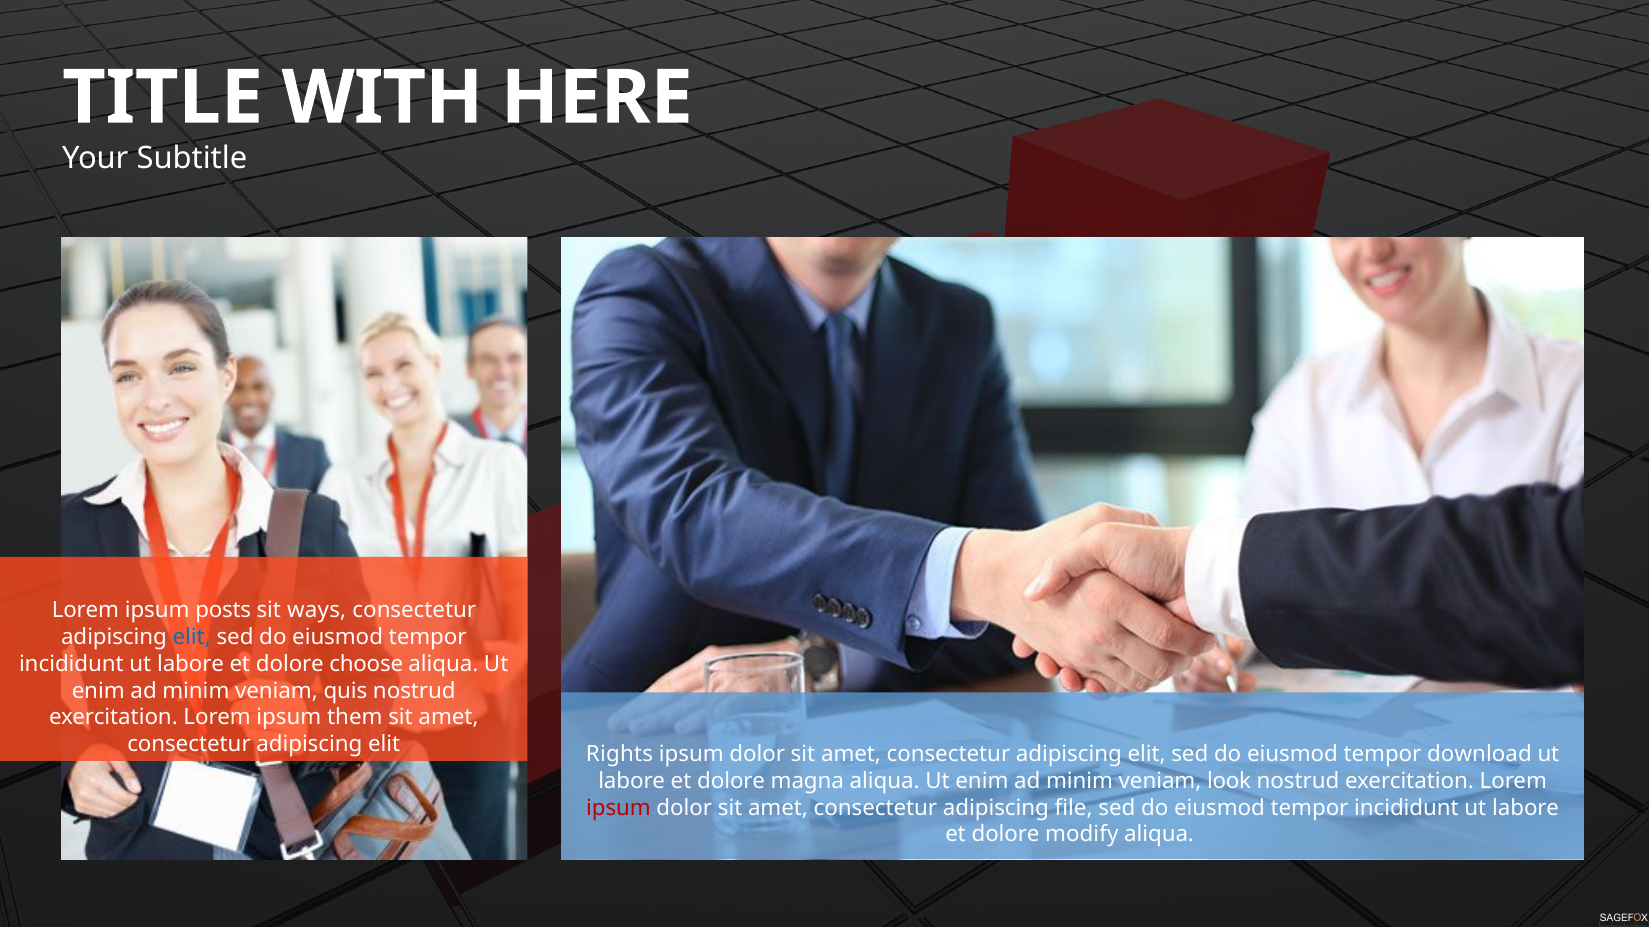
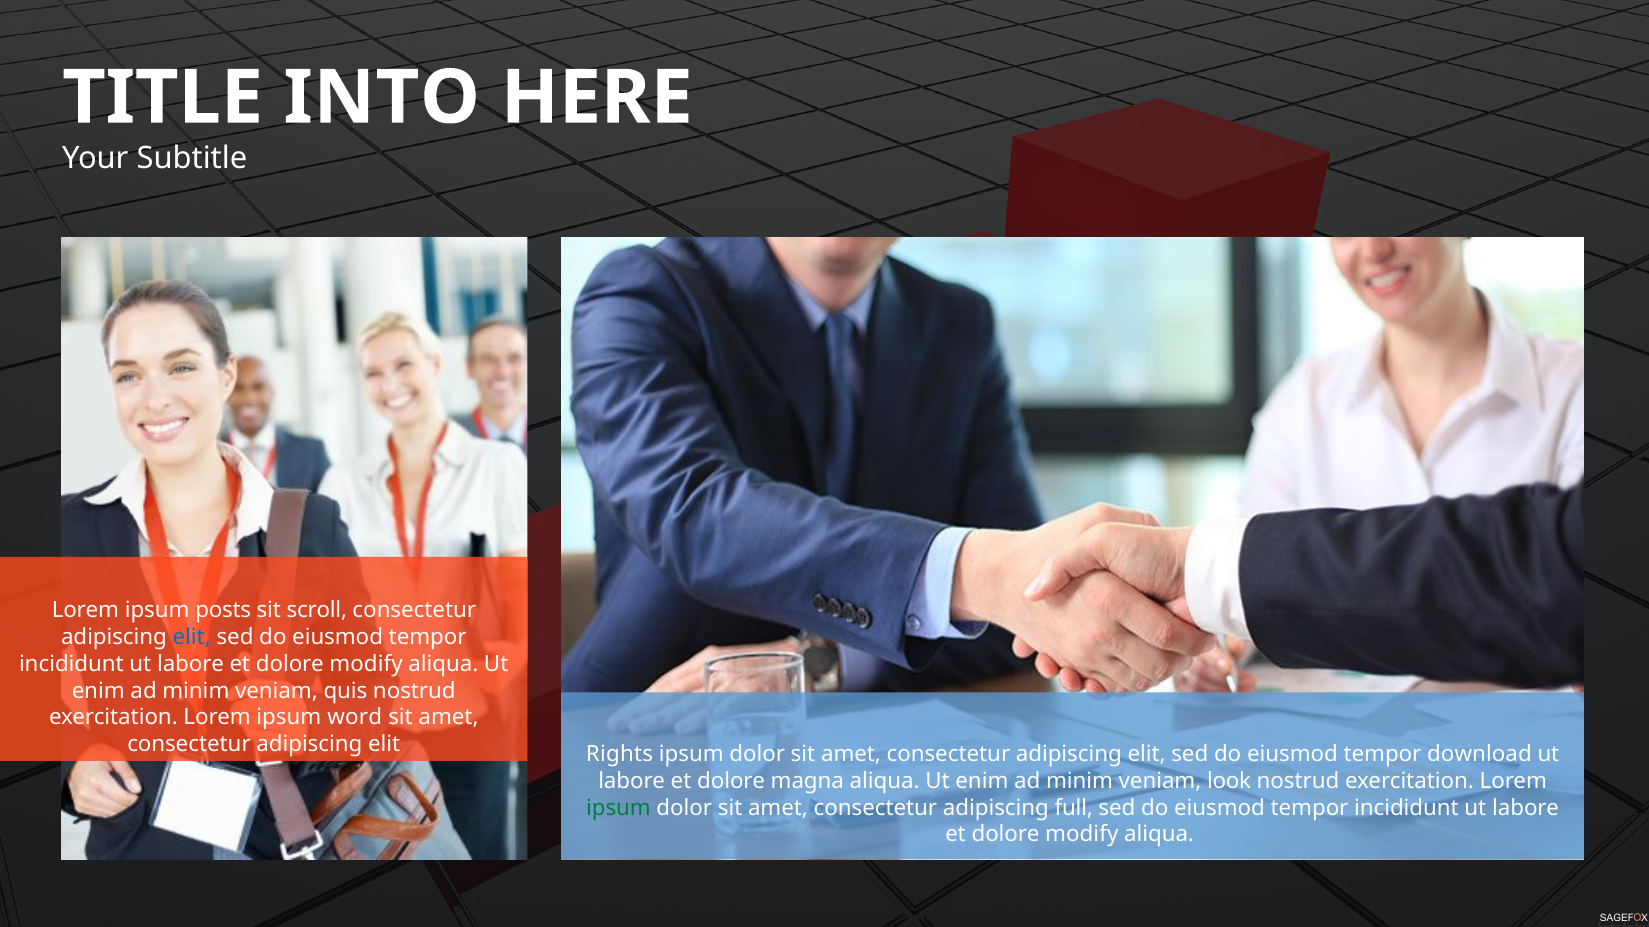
WITH: WITH -> INTO (382, 98)
ways: ways -> scroll (317, 611)
choose: choose -> modify (366, 664)
them: them -> word (355, 718)
ipsum colour: red -> green (618, 808)
file: file -> full (1074, 808)
